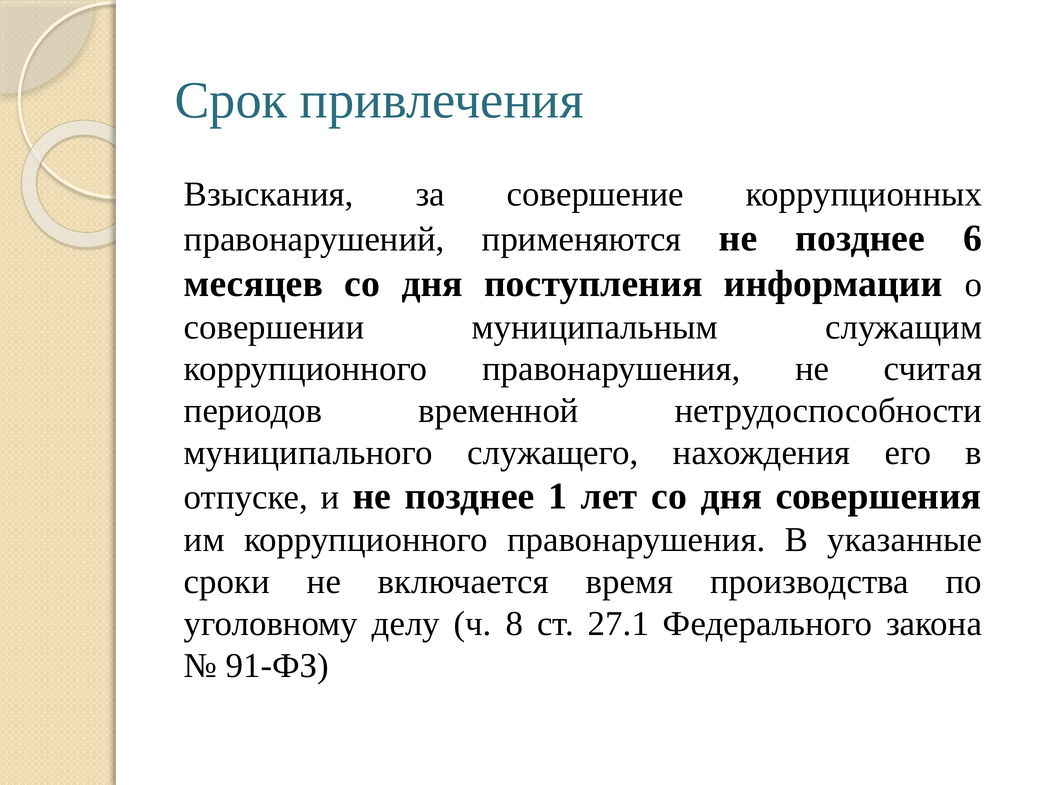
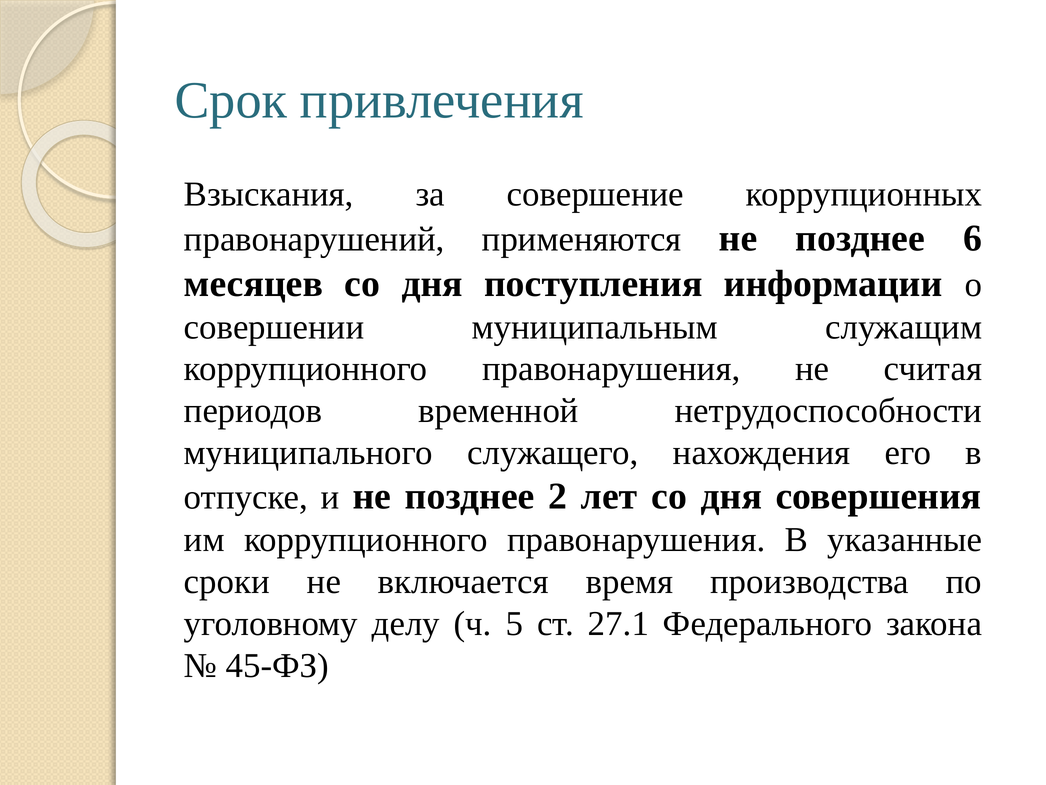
1: 1 -> 2 (558, 496)
8: 8 -> 5 (514, 623)
91-ФЗ: 91-ФЗ -> 45-ФЗ (277, 665)
